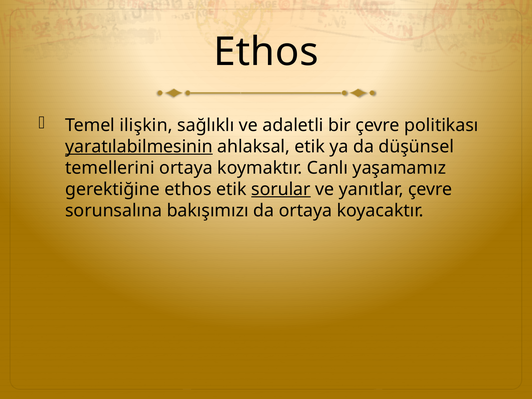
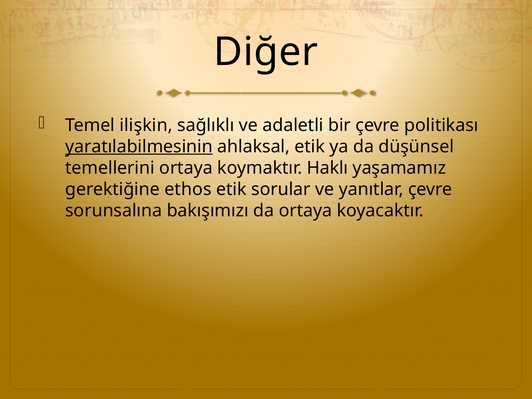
Ethos: Ethos -> Diğer (266, 52)
Canlı: Canlı -> Haklı (328, 168)
sorular underline: present -> none (281, 189)
